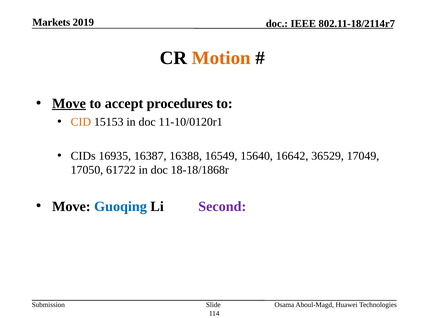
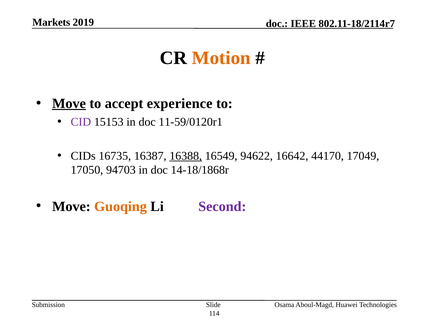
procedures: procedures -> experience (180, 104)
CID colour: orange -> purple (81, 122)
11-10/0120r1: 11-10/0120r1 -> 11-59/0120r1 (191, 122)
16935: 16935 -> 16735 (115, 156)
16388 underline: none -> present (186, 156)
15640: 15640 -> 94622 (257, 156)
36529: 36529 -> 44170 (328, 156)
61722: 61722 -> 94703 (121, 170)
18-18/1868r: 18-18/1868r -> 14-18/1868r (200, 170)
Guoqing colour: blue -> orange (121, 207)
